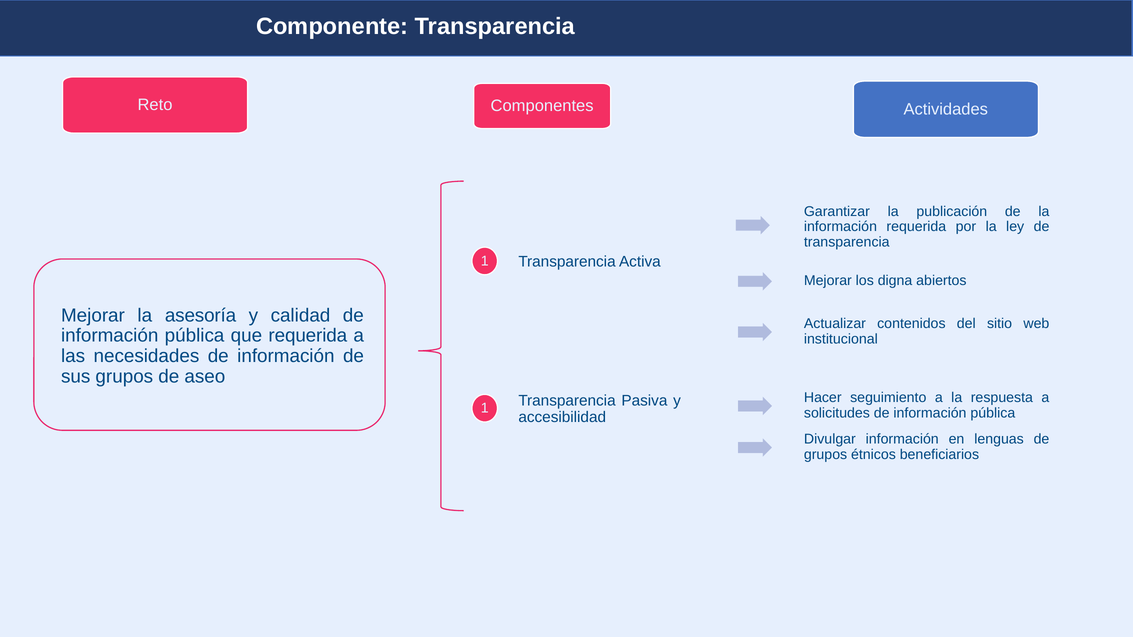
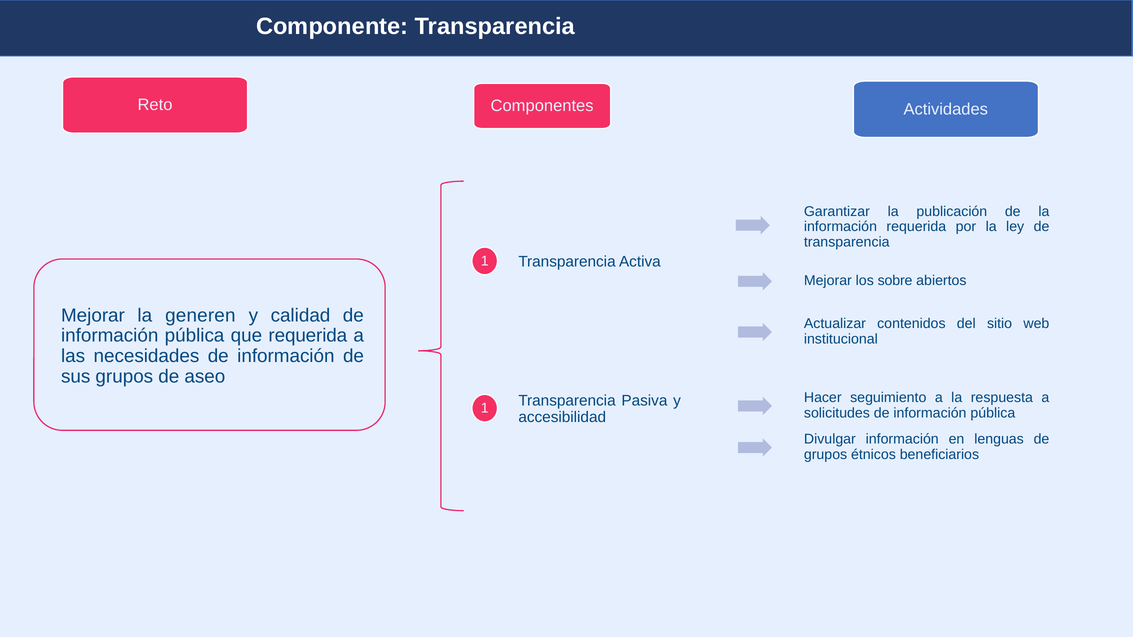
digna: digna -> sobre (895, 281)
asesoría: asesoría -> generen (200, 316)
